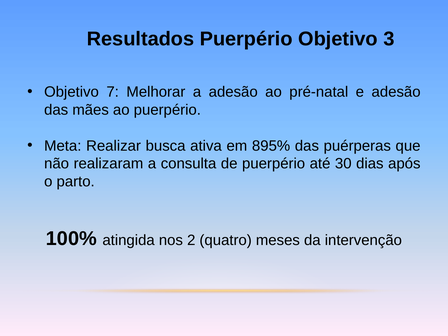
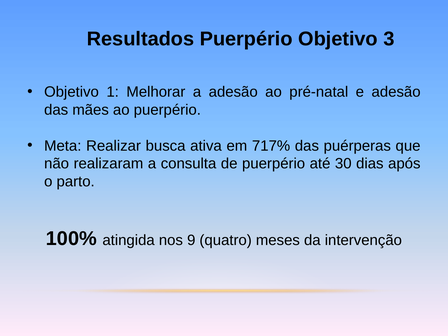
7: 7 -> 1 (113, 92)
895%: 895% -> 717% (271, 146)
2: 2 -> 9 (191, 240)
